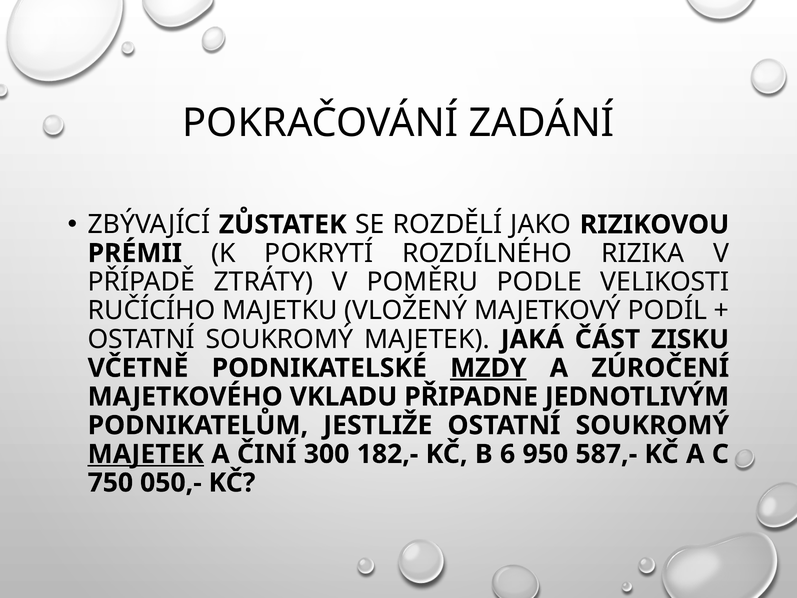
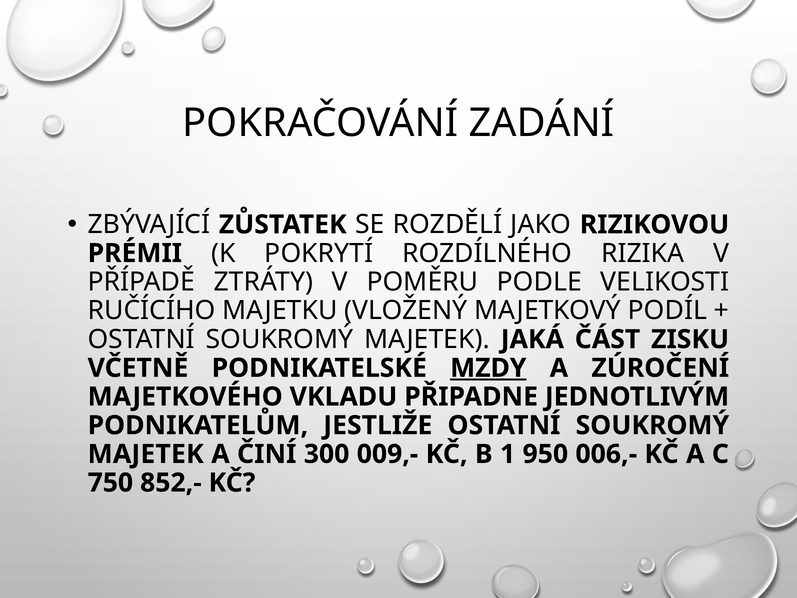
MAJETEK underline: present -> none (146, 454)
182,-: 182,- -> 009,- (388, 454)
6: 6 -> 1 (508, 454)
587,-: 587,- -> 006,- (606, 454)
050,-: 050,- -> 852,- (171, 483)
